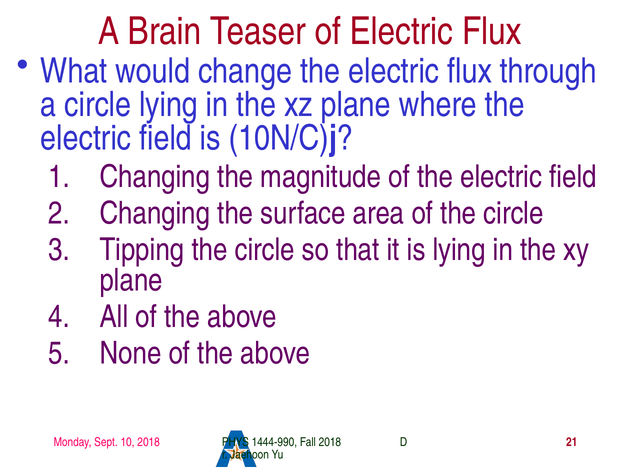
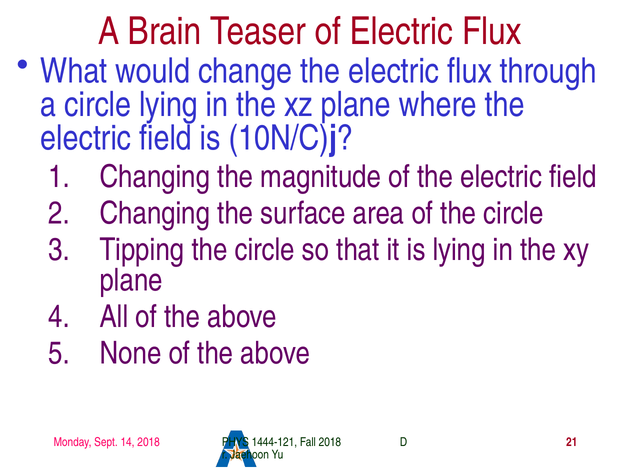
10: 10 -> 14 (128, 443)
1444-990: 1444-990 -> 1444-121 (274, 443)
